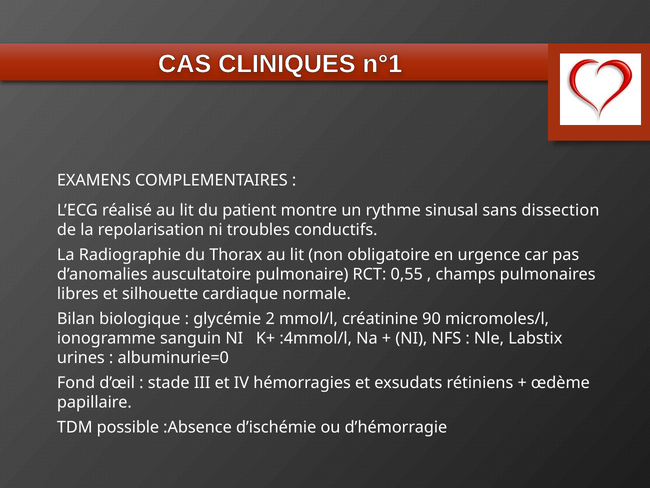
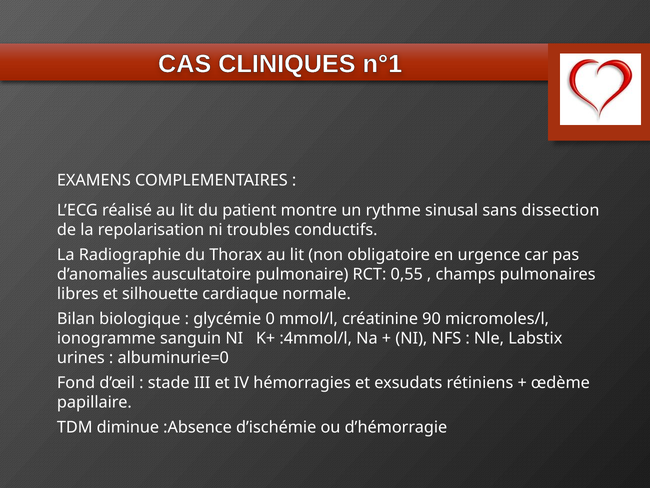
2: 2 -> 0 (270, 319)
possible: possible -> diminue (128, 427)
